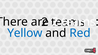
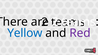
Red colour: blue -> purple (80, 33)
